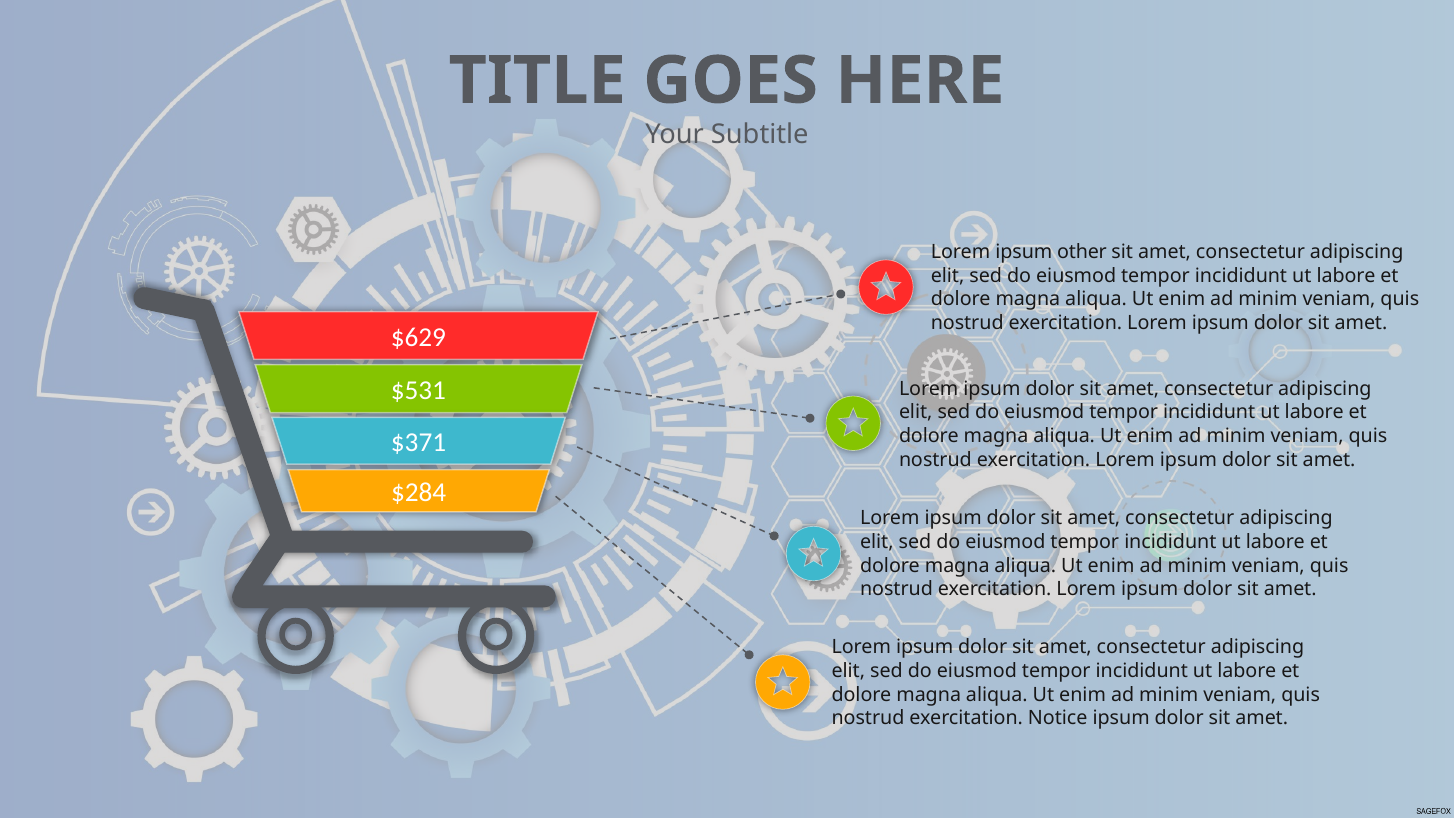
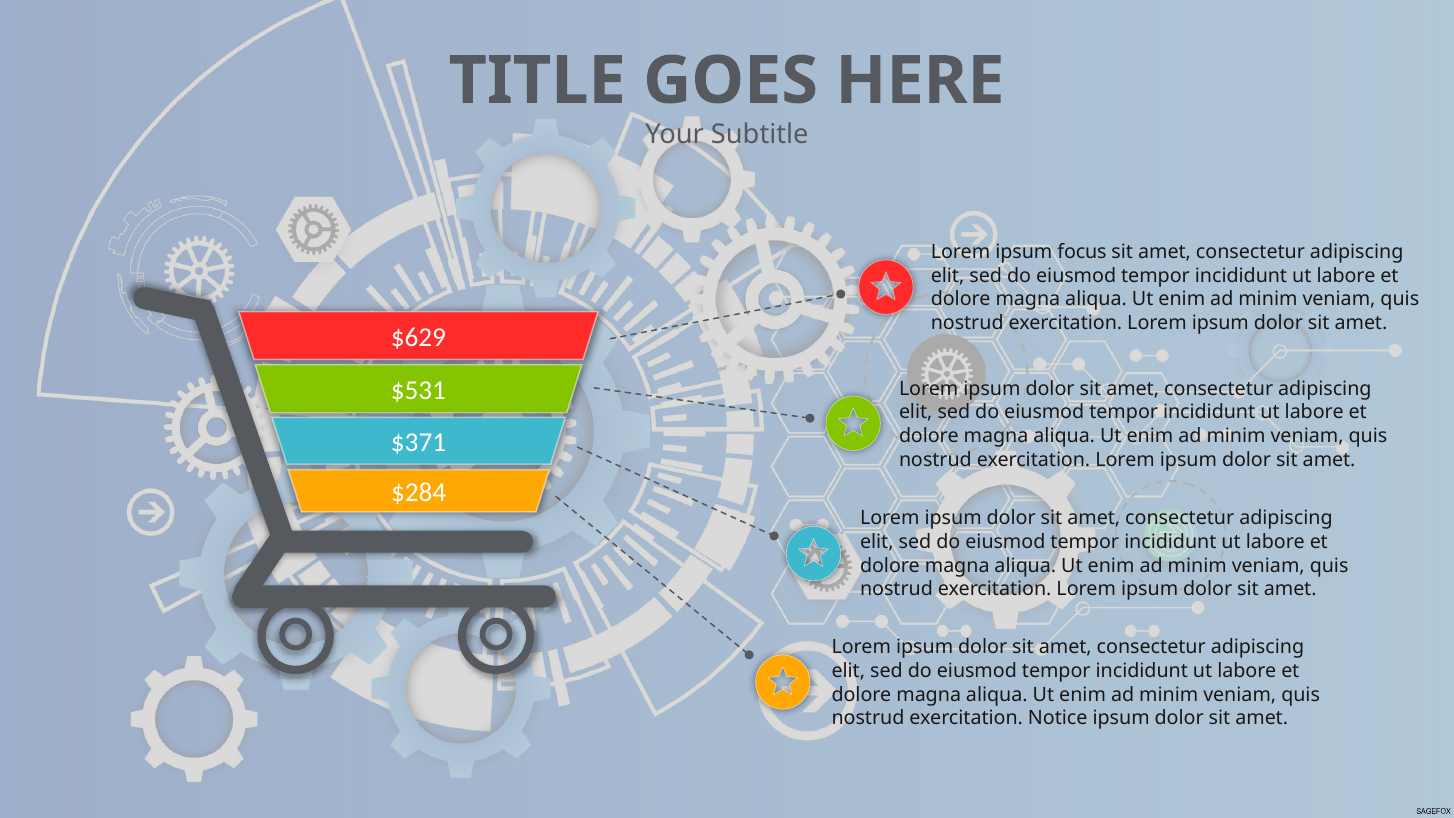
other: other -> focus (1082, 252)
